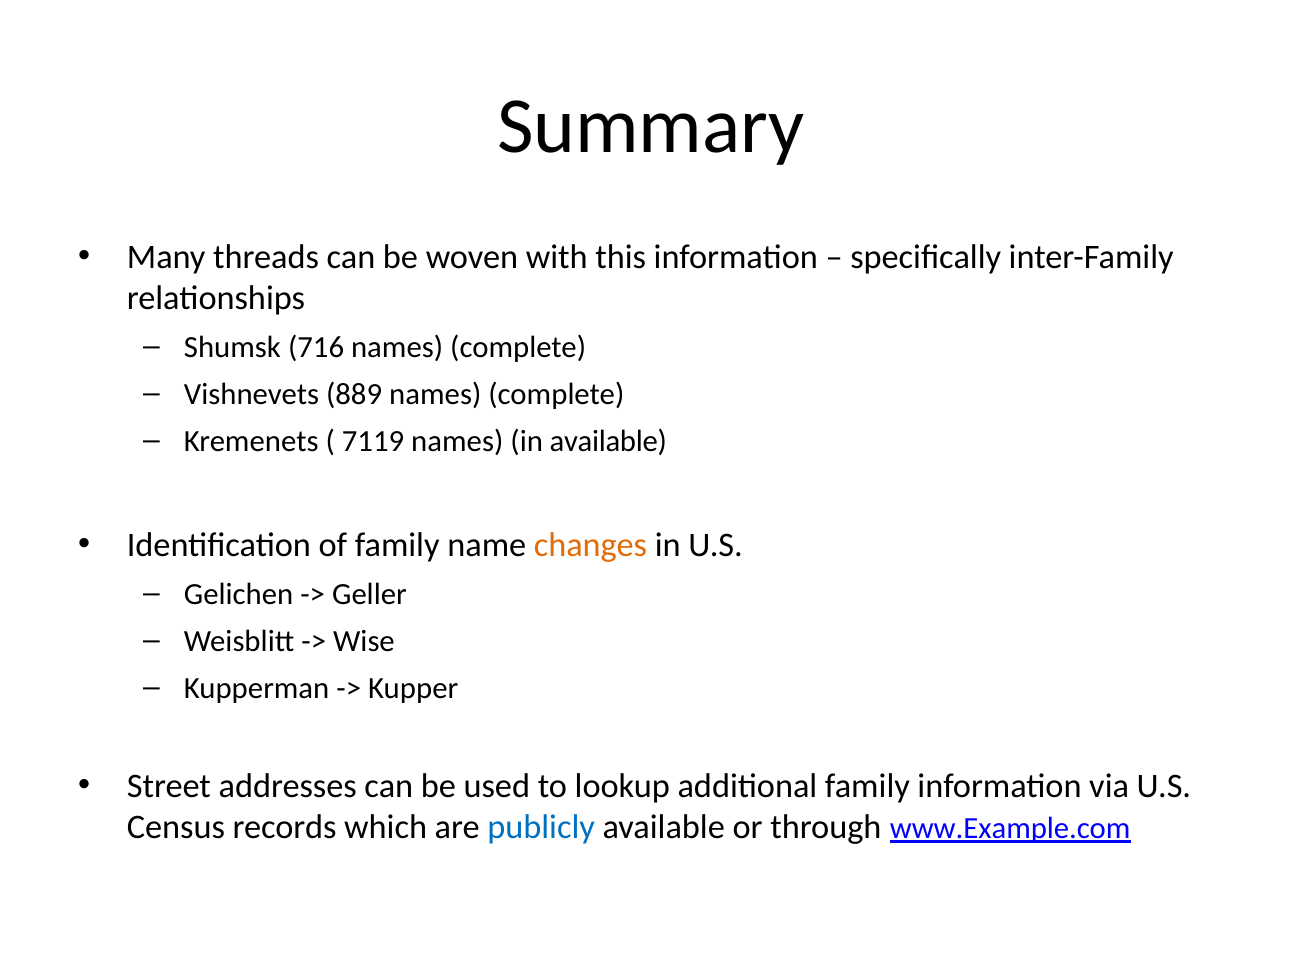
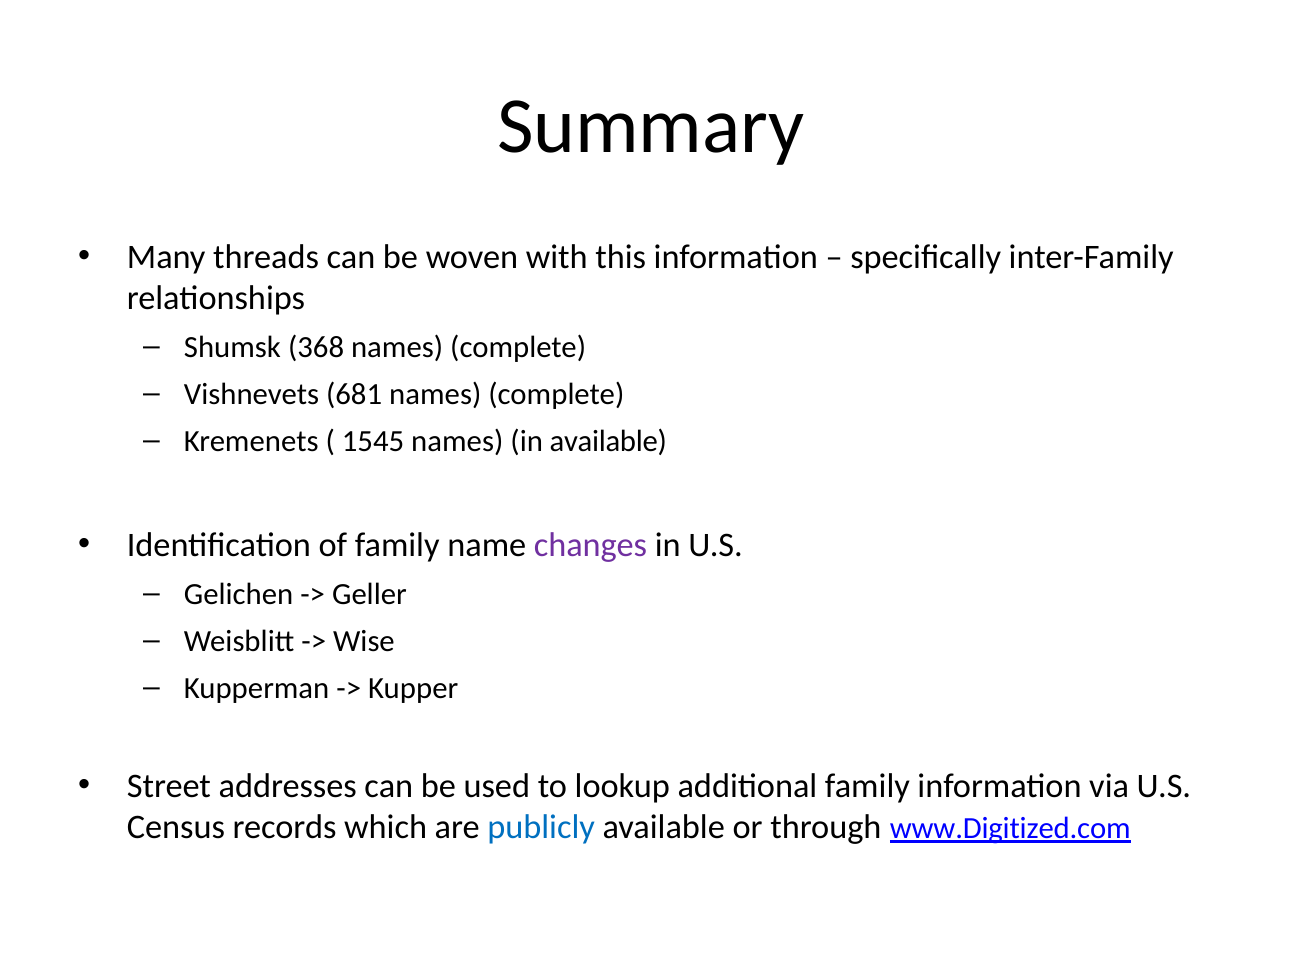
716: 716 -> 368 (316, 348)
889: 889 -> 681 (354, 395)
7119: 7119 -> 1545 (373, 442)
changes colour: orange -> purple (590, 545)
www.Example.com: www.Example.com -> www.Digitized.com (1010, 829)
